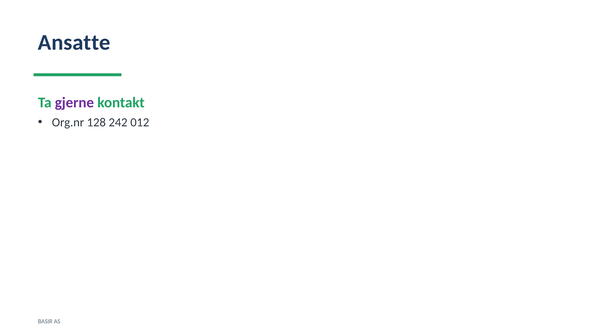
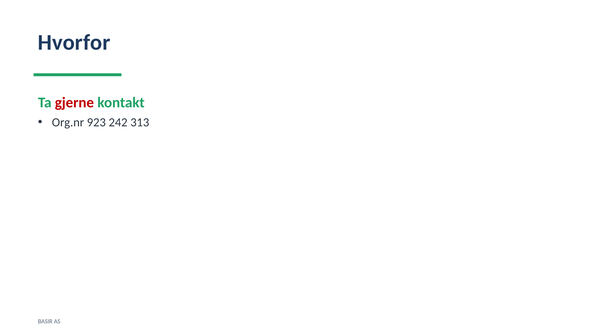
Ansatte: Ansatte -> Hvorfor (74, 43)
gjerne colour: purple -> red (74, 103)
128: 128 -> 923 (96, 123)
012: 012 -> 313 (140, 123)
